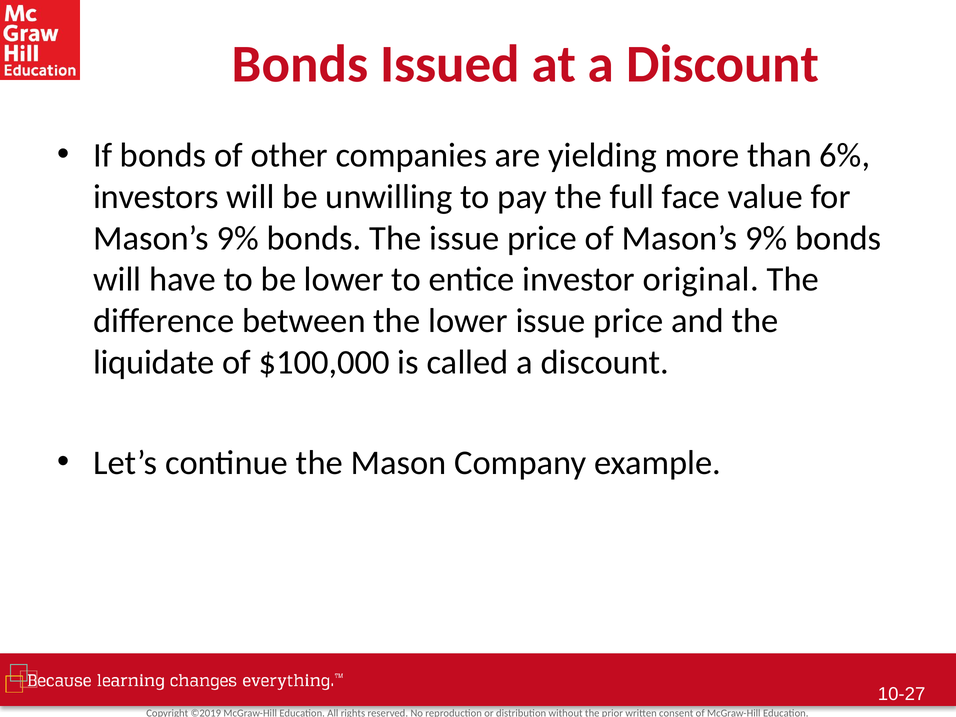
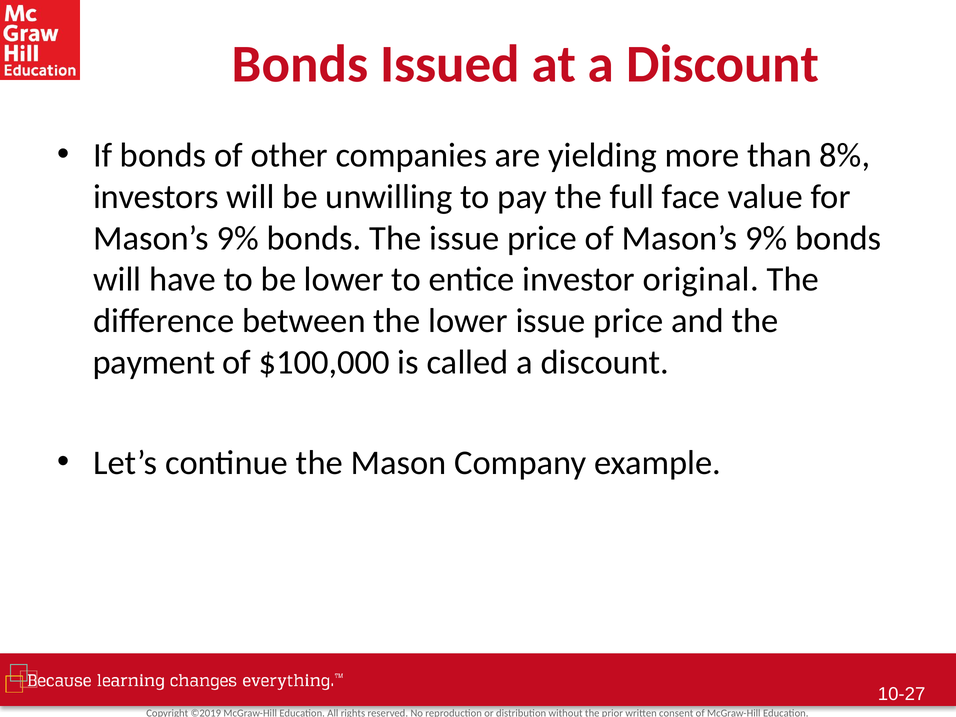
6%: 6% -> 8% (845, 155)
liquidate: liquidate -> payment (154, 362)
